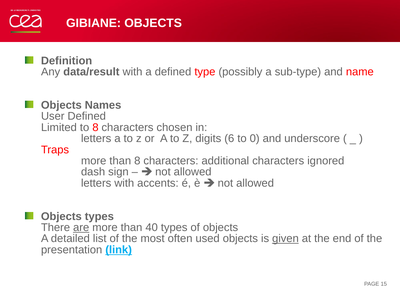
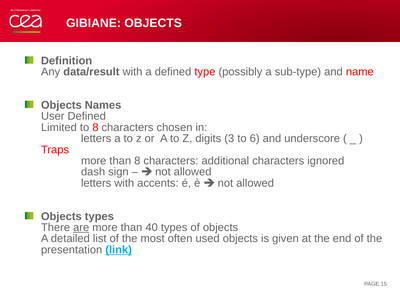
6: 6 -> 3 (229, 139)
0: 0 -> 6 (255, 139)
given underline: present -> none (285, 239)
